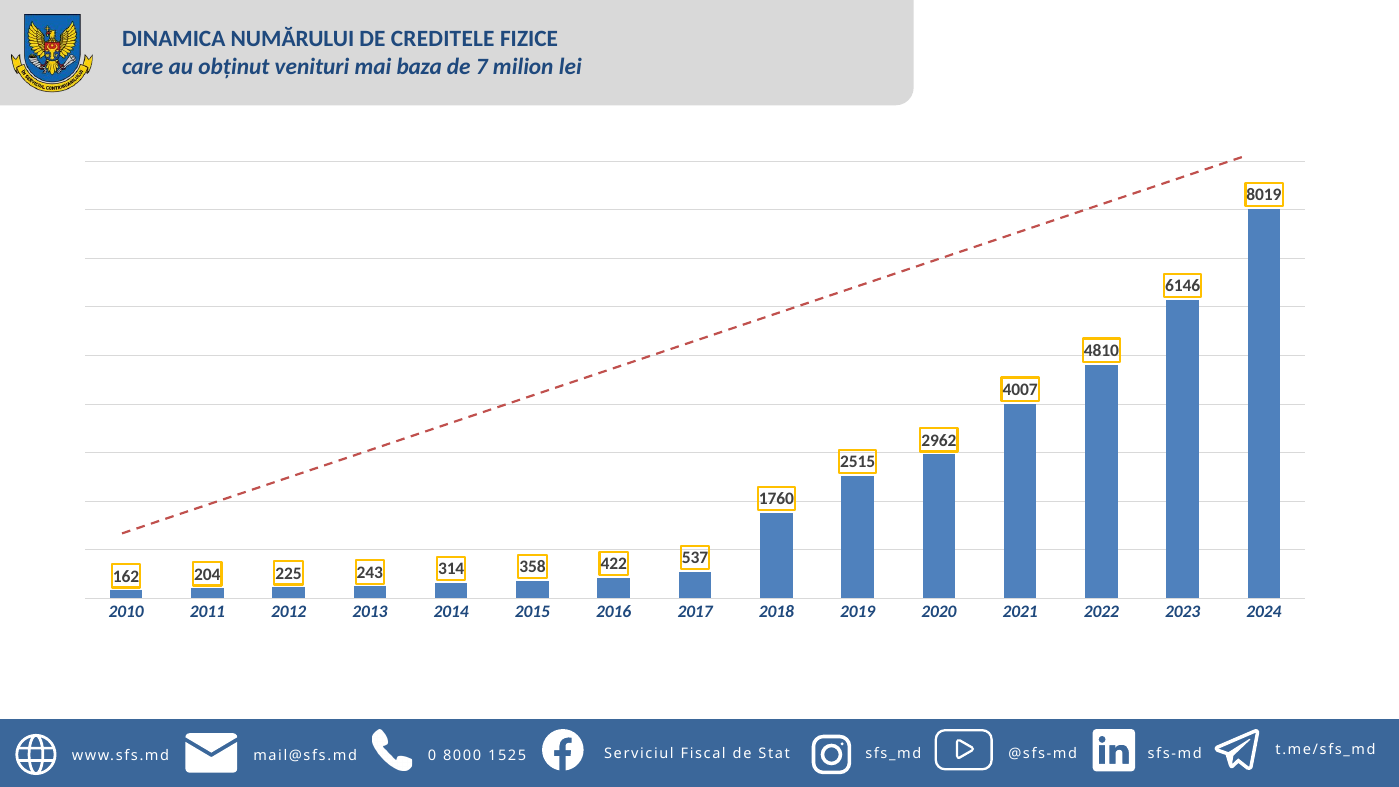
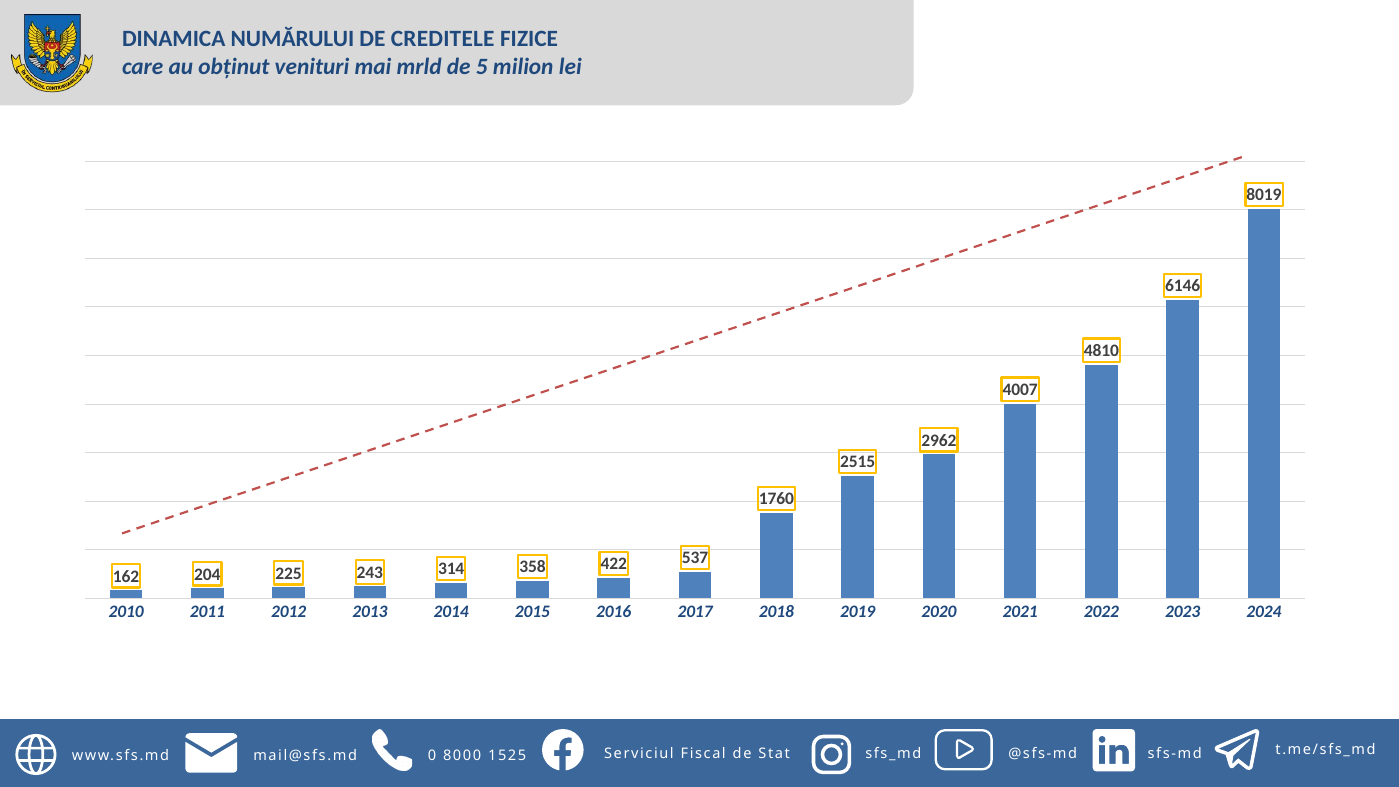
baza: baza -> mrld (419, 67)
7: 7 -> 5 (482, 67)
